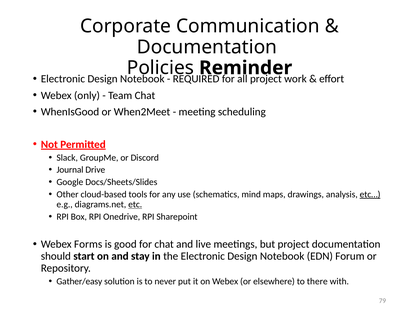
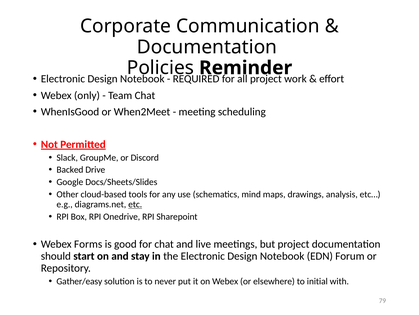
Journal: Journal -> Backed (70, 169)
etc… underline: present -> none (370, 194)
there: there -> initial (317, 281)
